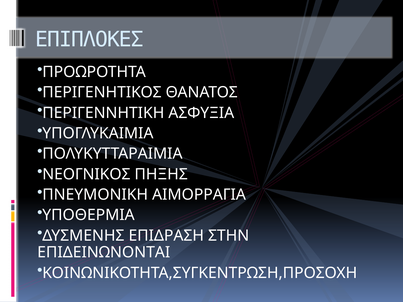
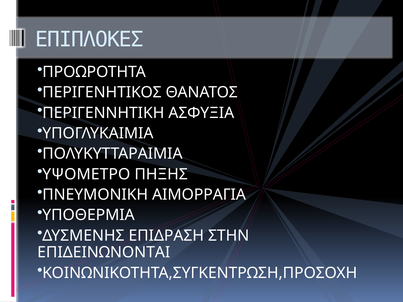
ΝΕΟΓΝΙΚΟΣ: ΝΕΟΓΝΙΚΟΣ -> ΥΨΟΜΕΤΡΟ (86, 174)
